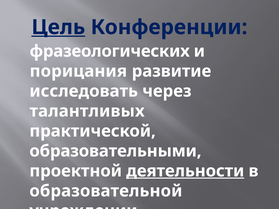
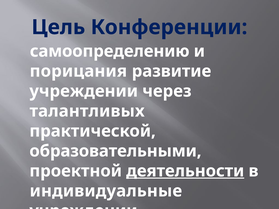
Цель underline: present -> none (58, 27)
фразеологических: фразеологических -> самоопределению (110, 51)
исследовать: исследовать -> учреждении (84, 91)
образовательной: образовательной -> индивидуальные (106, 191)
